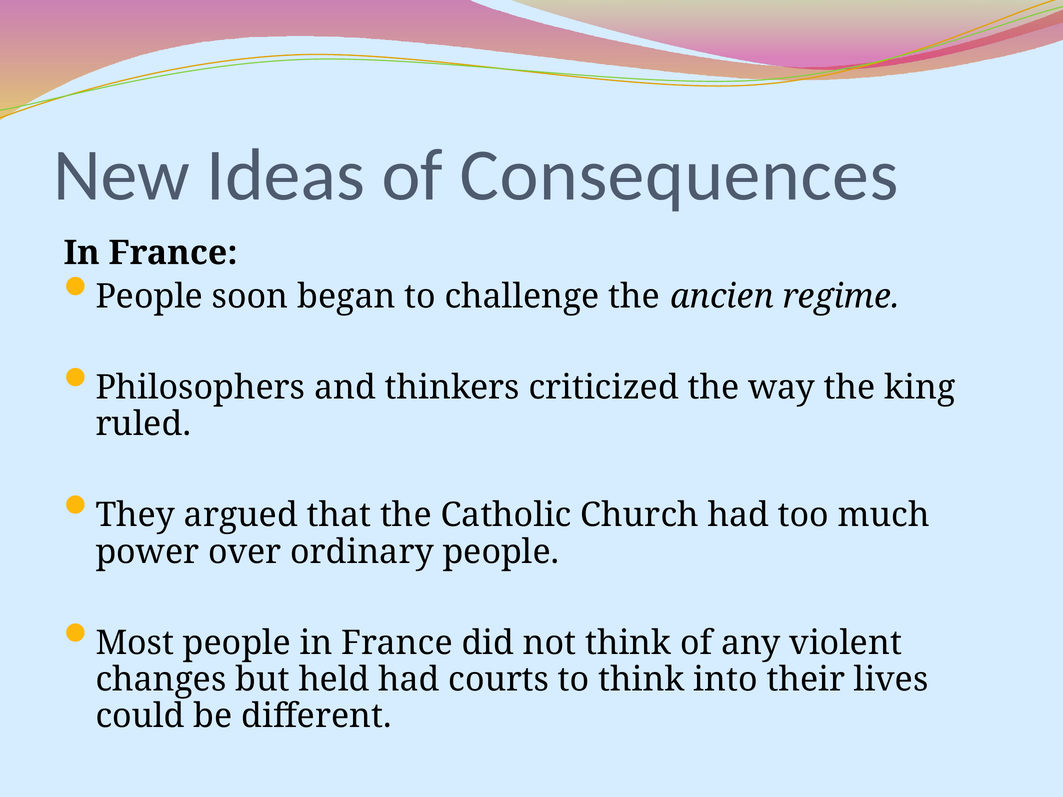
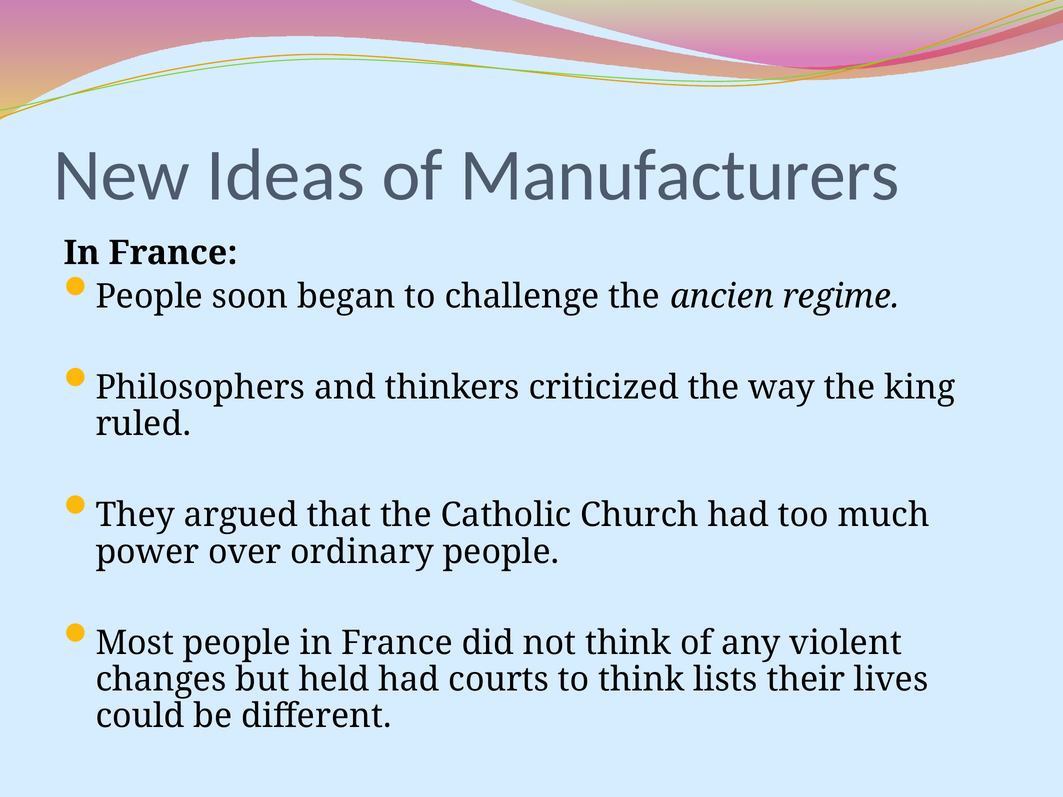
Consequences: Consequences -> Manufacturers (680, 176)
into: into -> lists (725, 680)
